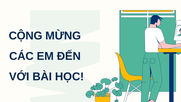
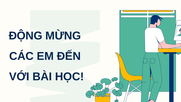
CỘNG: CỘNG -> ĐỘNG (26, 36)
